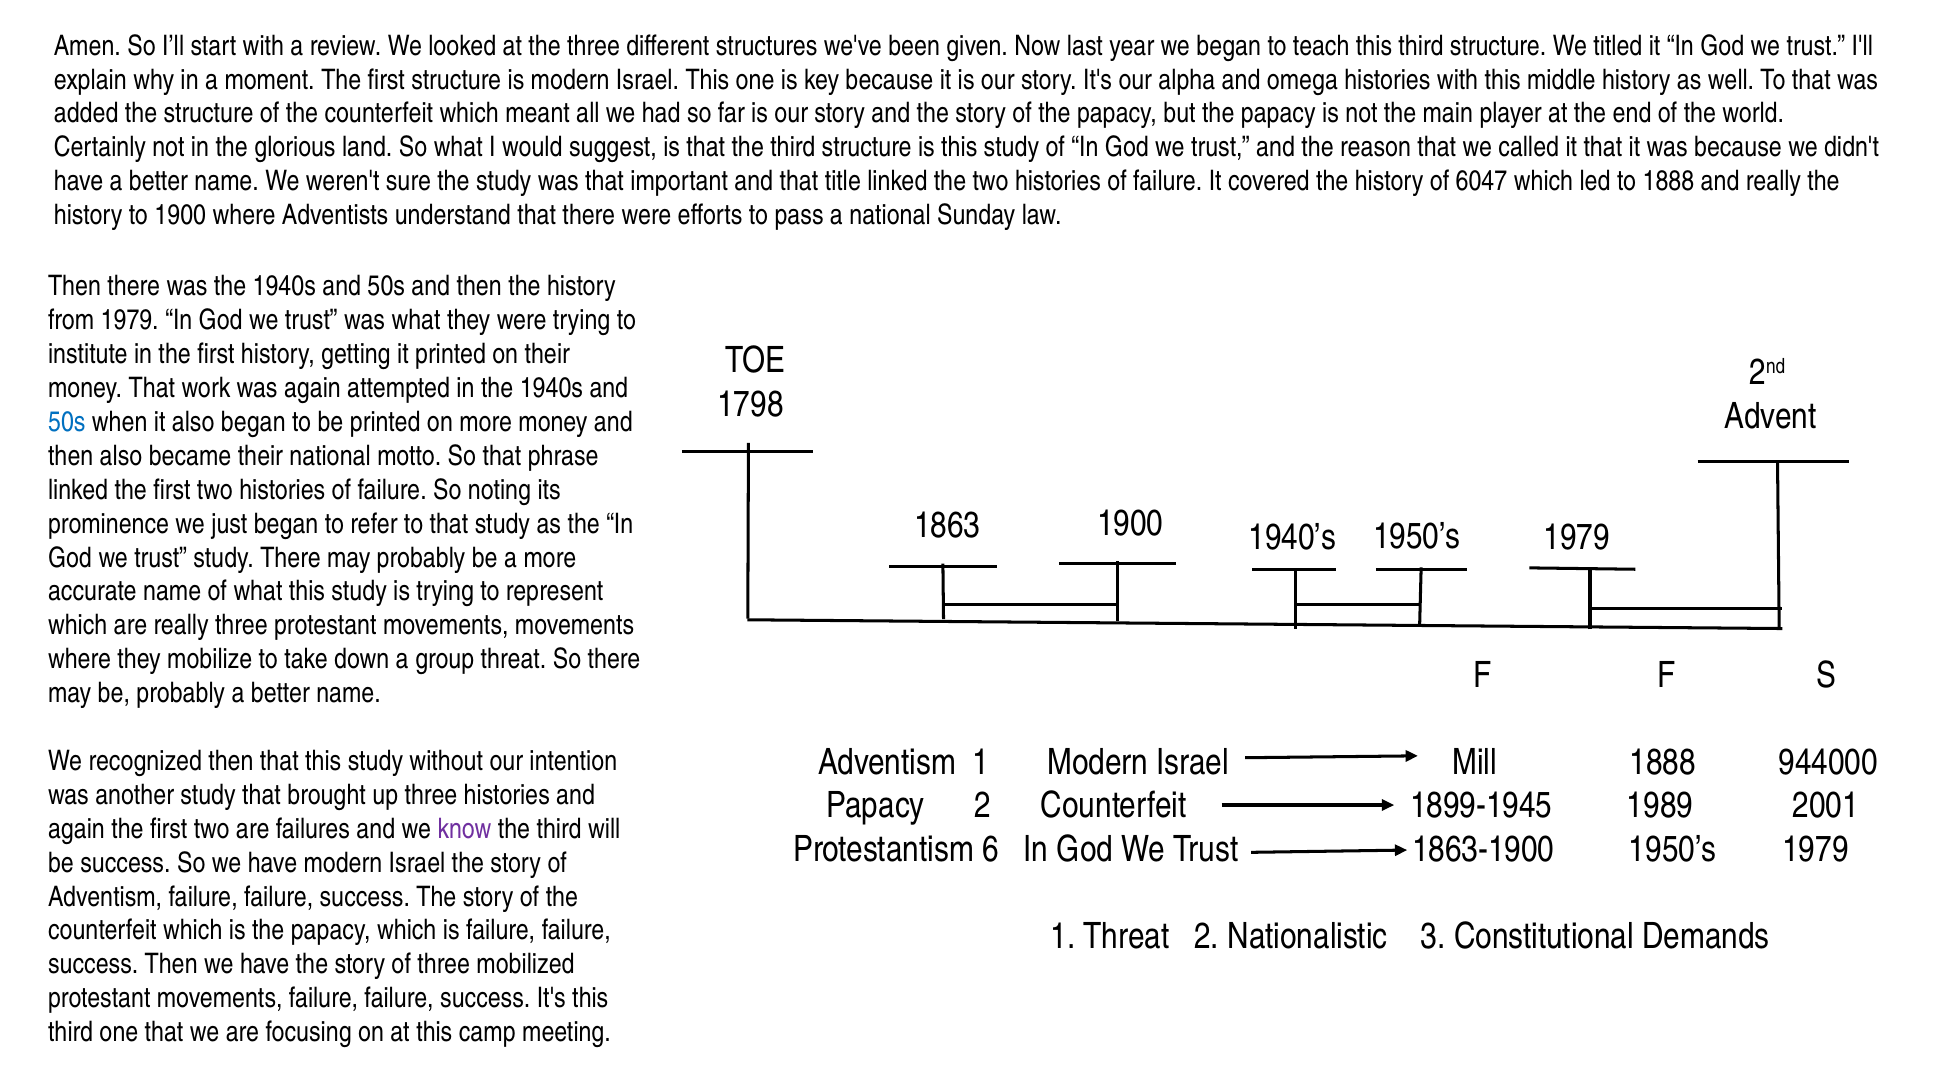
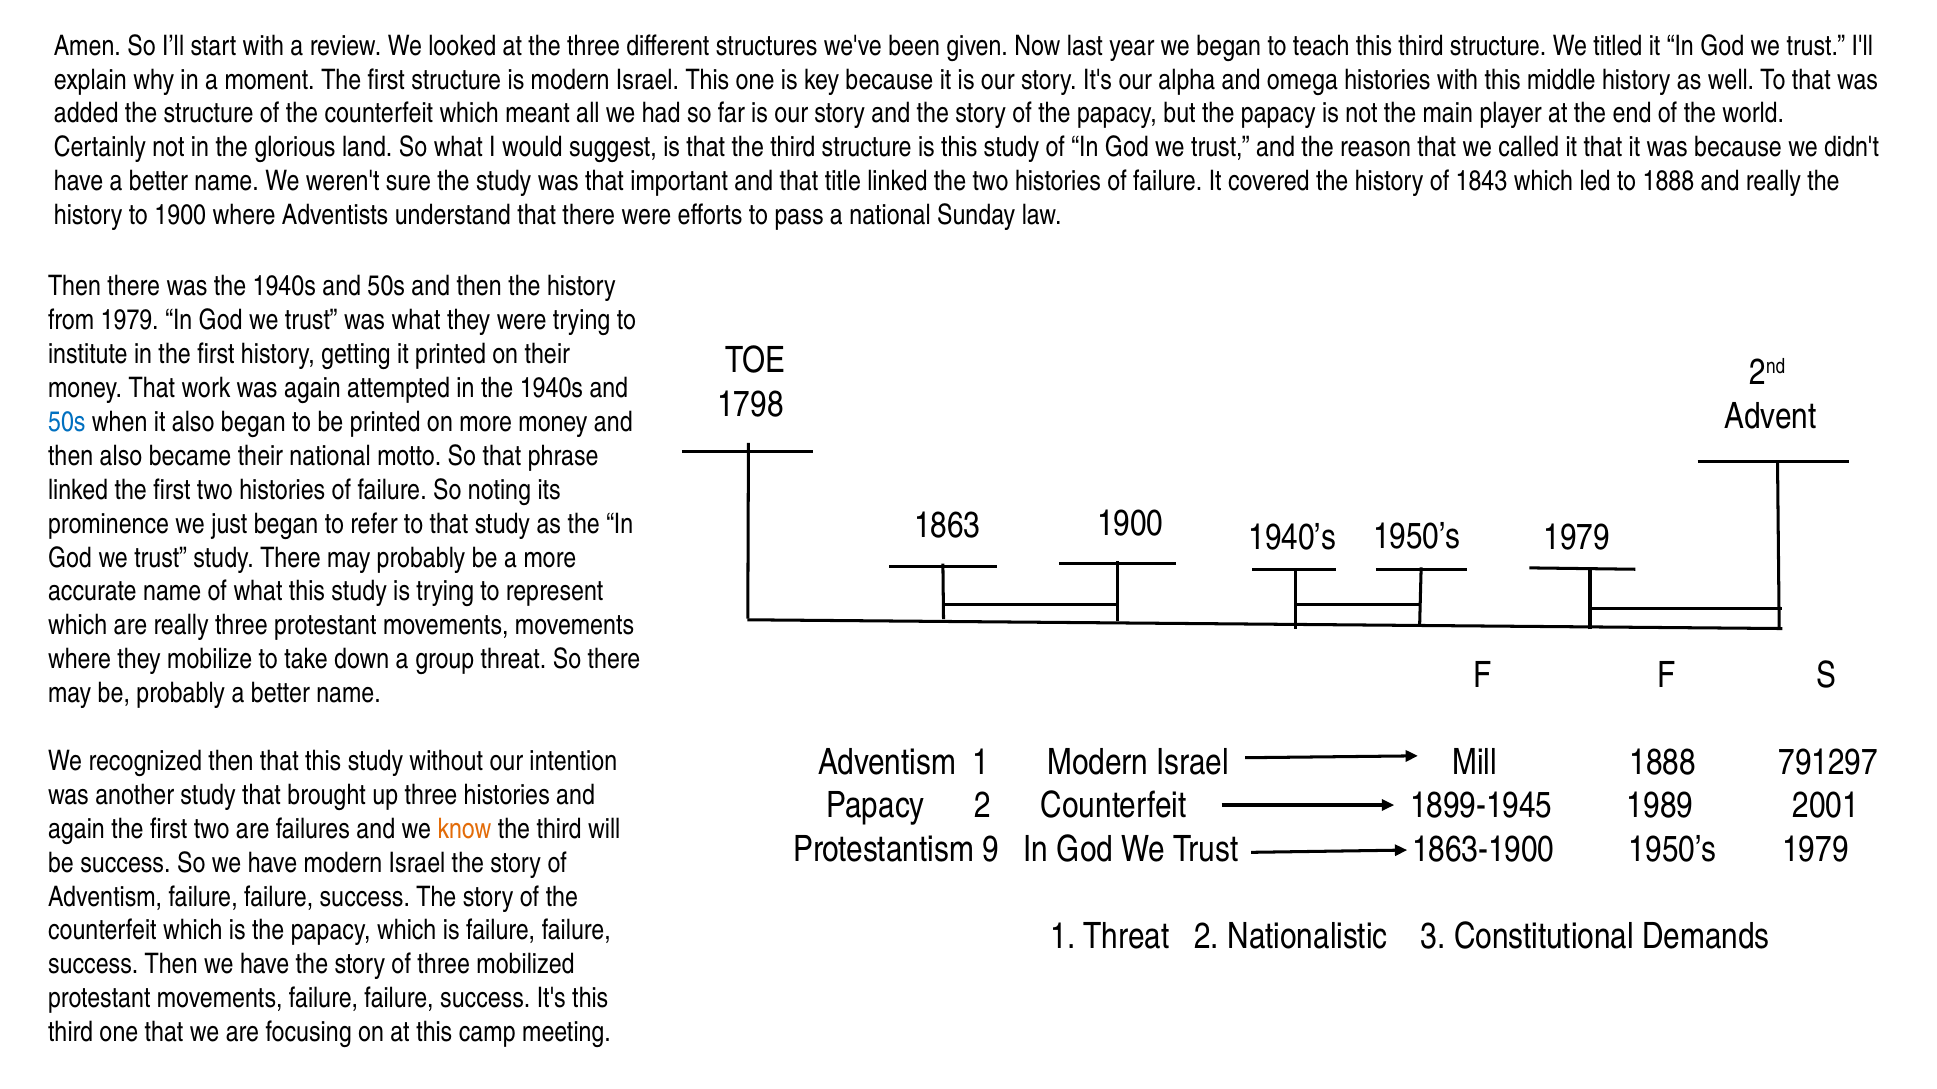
6047: 6047 -> 1843 (1481, 181)
944000: 944000 -> 791297 (1828, 763)
know colour: purple -> orange (464, 829)
6: 6 -> 9 (991, 850)
